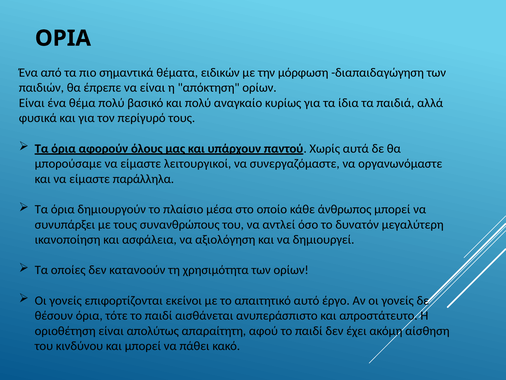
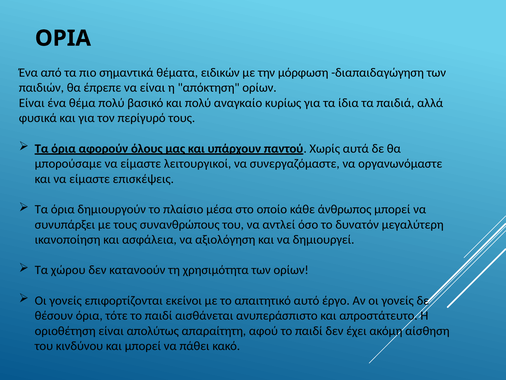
παράλληλα: παράλληλα -> επισκέψεις (143, 179)
οποίες: οποίες -> χώρου (68, 270)
